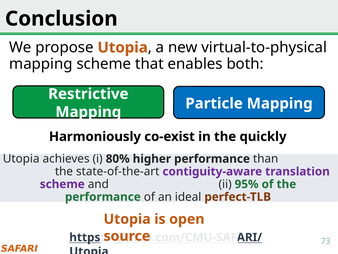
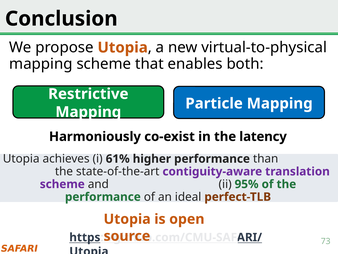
quickly: quickly -> latency (263, 136)
80%: 80% -> 61% (118, 159)
